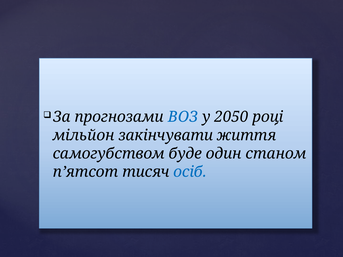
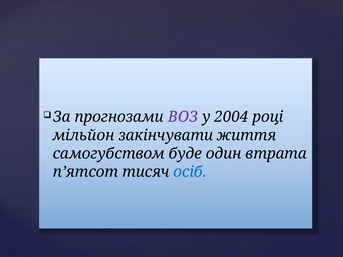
ВОЗ colour: blue -> purple (183, 117)
2050: 2050 -> 2004 (231, 117)
станом: станом -> втрата (276, 154)
